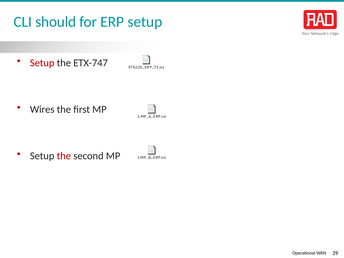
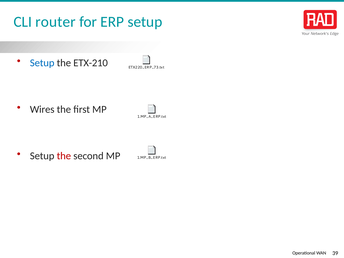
should: should -> router (56, 22)
Setup colour: red -> blue (42, 63)
ETX-747: ETX-747 -> ETX-210 (91, 63)
